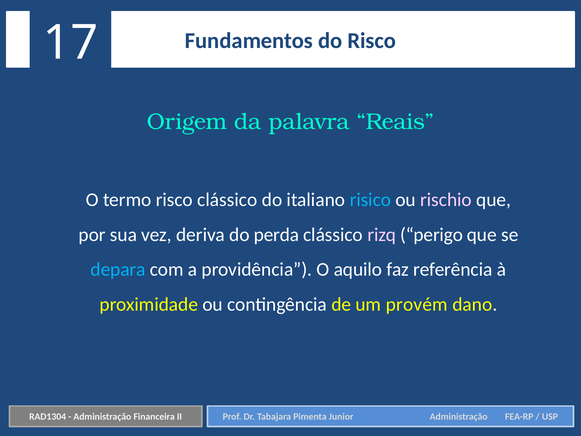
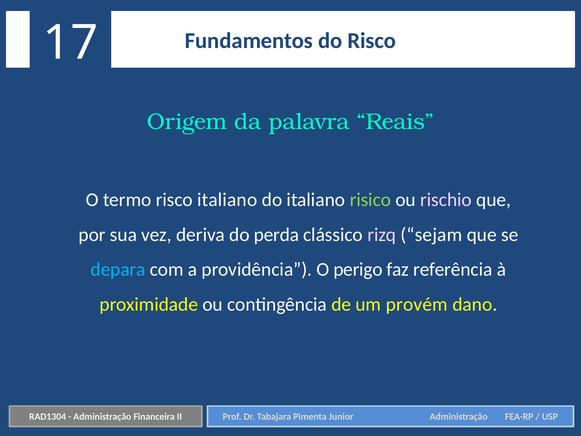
risco clássico: clássico -> italiano (227, 200)
risico colour: light blue -> light green (370, 200)
perigo: perigo -> sejam (431, 235)
aquilo: aquilo -> perigo (358, 269)
